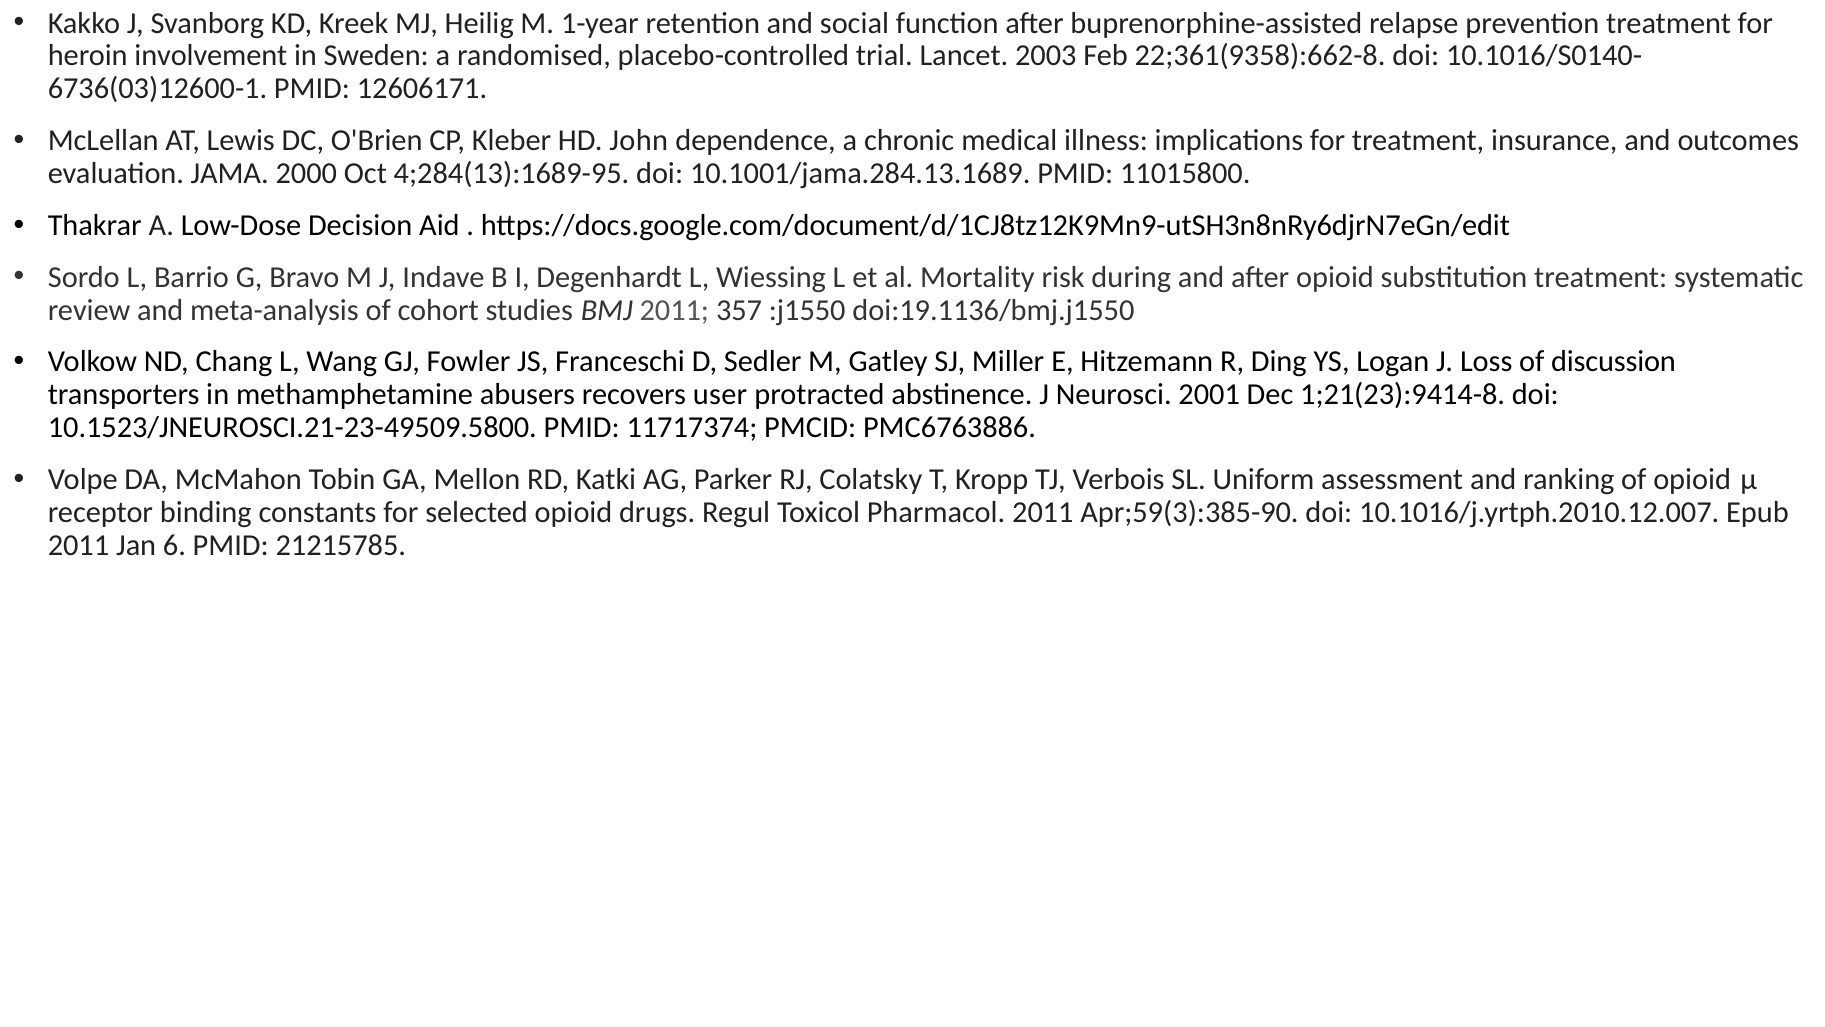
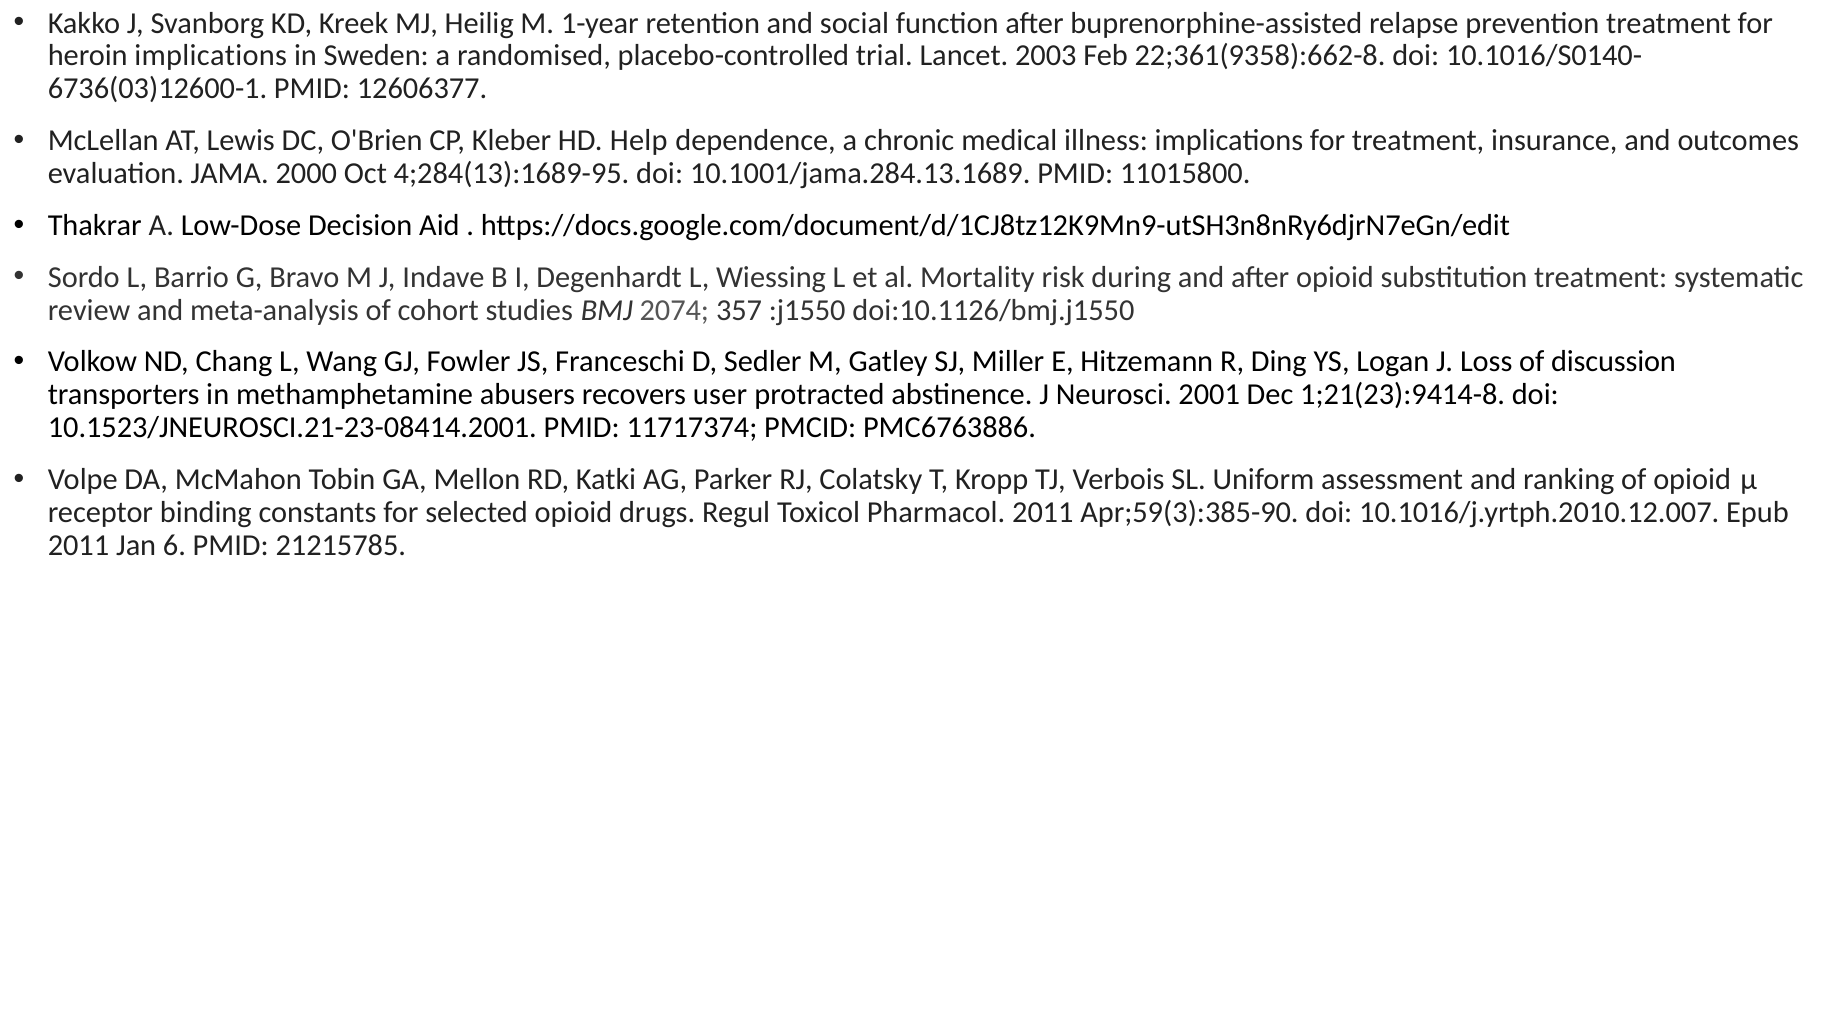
heroin involvement: involvement -> implications (211, 56)
12606171: 12606171 -> 12606377 (422, 89)
John: John -> Help (639, 141)
BMJ 2011: 2011 -> 2074 (674, 310)
doi:19.1136/bmj.j1550: doi:19.1136/bmj.j1550 -> doi:10.1126/bmj.j1550 (993, 310)
10.1523/JNEUROSCI.21-23-49509.5800: 10.1523/JNEUROSCI.21-23-49509.5800 -> 10.1523/JNEUROSCI.21-23-08414.2001 (292, 427)
